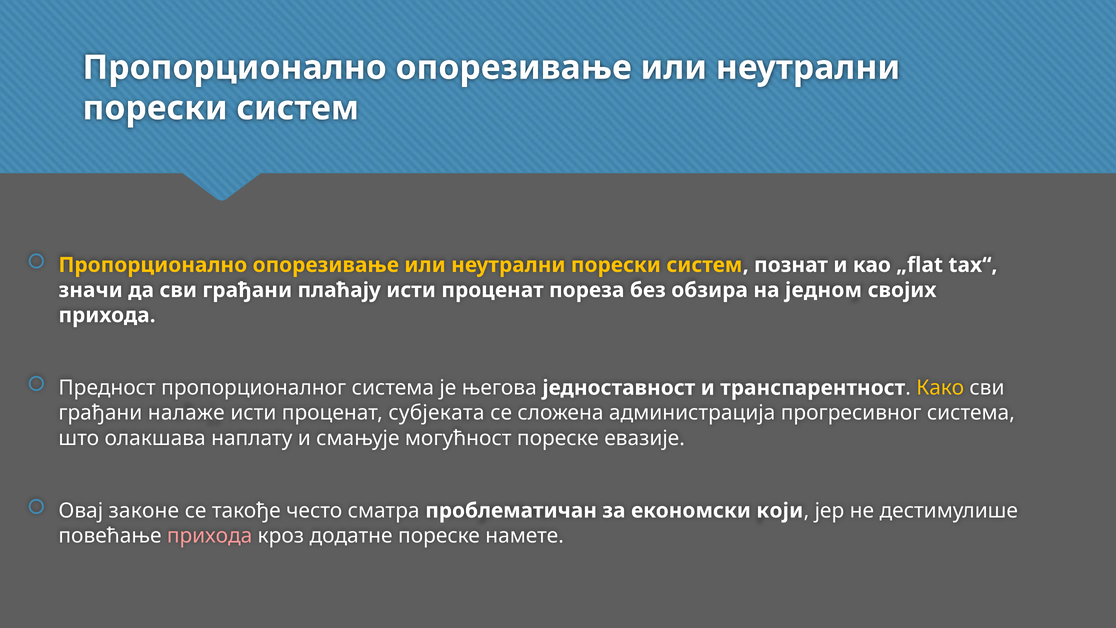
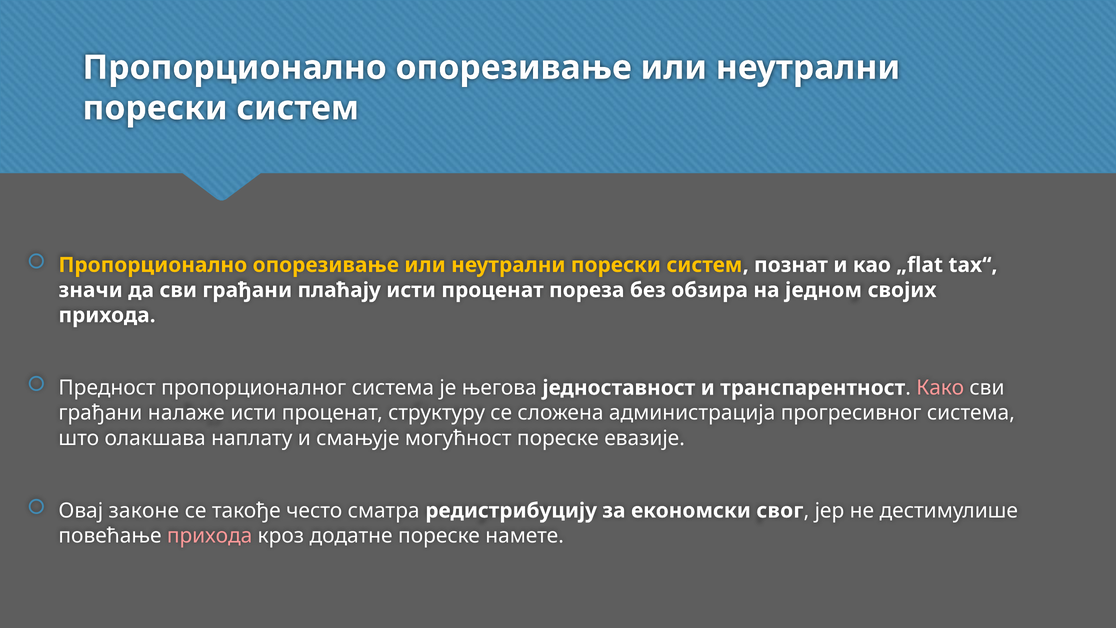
Како colour: yellow -> pink (940, 388)
субјеката: субјеката -> структуру (437, 413)
проблематичан: проблематичан -> редистрибуцију (511, 510)
који: који -> свог (780, 510)
